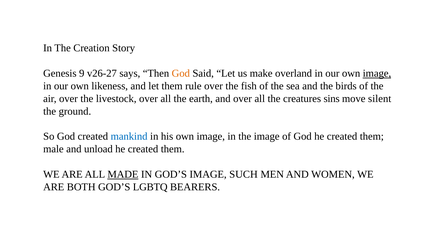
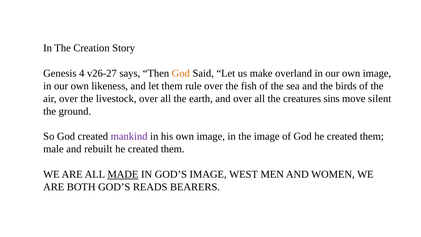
9: 9 -> 4 (82, 73)
image underline: present -> none (377, 73)
mankind colour: blue -> purple (129, 136)
unload: unload -> rebuilt (98, 149)
SUCH: SUCH -> WEST (244, 174)
LGBTQ: LGBTQ -> READS (150, 187)
